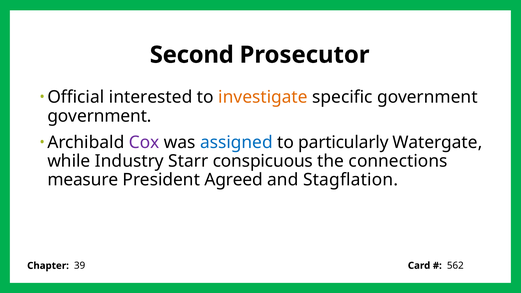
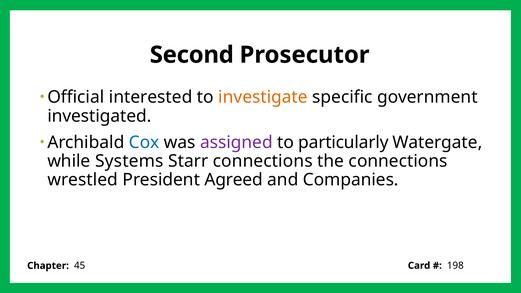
government: government -> investigated (99, 116)
Cox colour: purple -> blue (144, 142)
assigned colour: blue -> purple (236, 142)
Industry: Industry -> Systems (129, 161)
Starr conspicuous: conspicuous -> connections (263, 161)
measure: measure -> wrestled (83, 180)
Stagflation: Stagflation -> Companies (351, 180)
39: 39 -> 45 (80, 266)
562: 562 -> 198 (455, 266)
